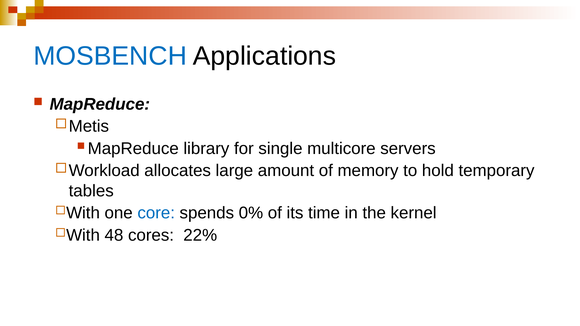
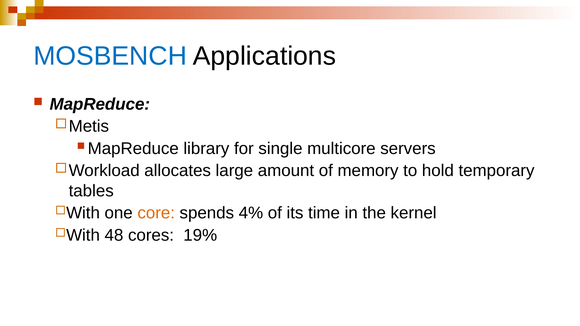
core colour: blue -> orange (156, 213)
0%: 0% -> 4% (251, 213)
22%: 22% -> 19% (200, 235)
